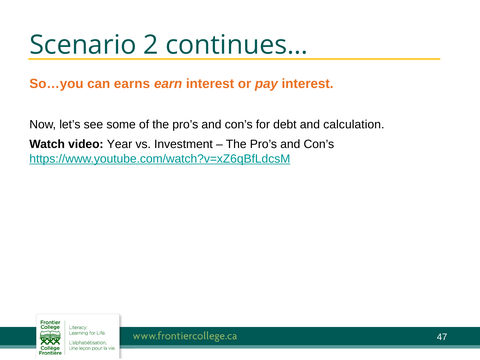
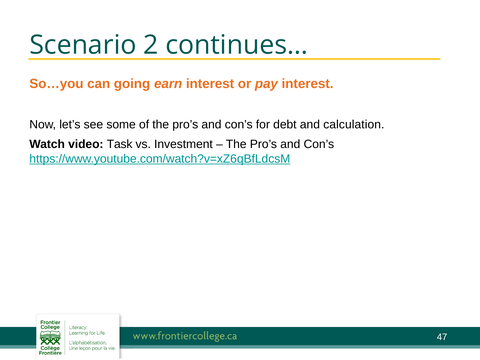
earns: earns -> going (132, 84)
Year: Year -> Task (120, 144)
